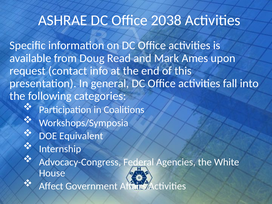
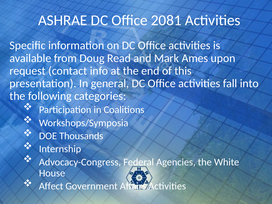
2038: 2038 -> 2081 (166, 20)
Equivalent: Equivalent -> Thousands (81, 136)
